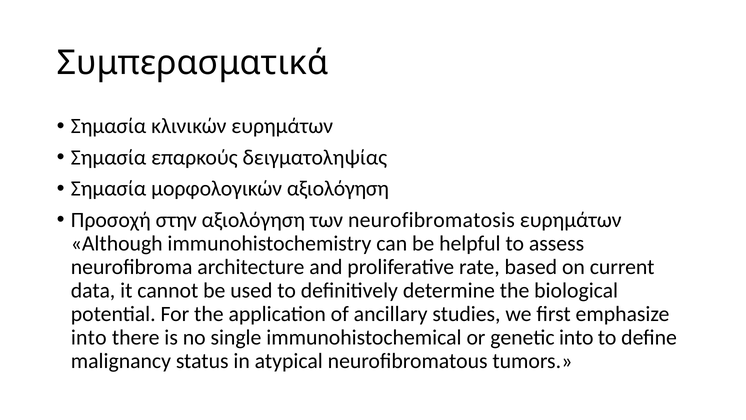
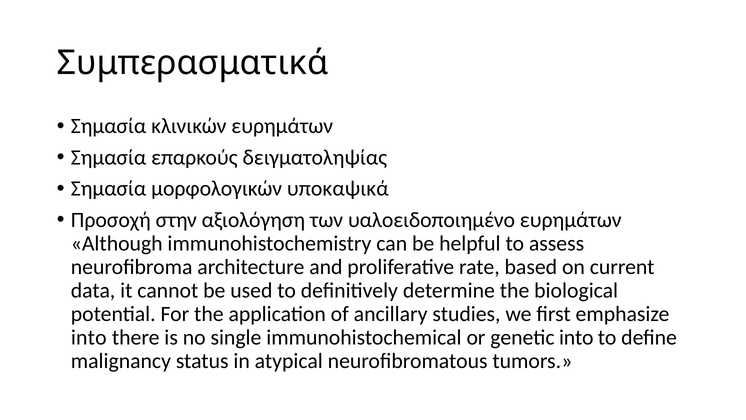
μορφολογικών αξιολόγηση: αξιολόγηση -> υποκαψικά (338, 189)
neurofibromatosis: neurofibromatosis -> υαλοειδοποιημένο (432, 220)
